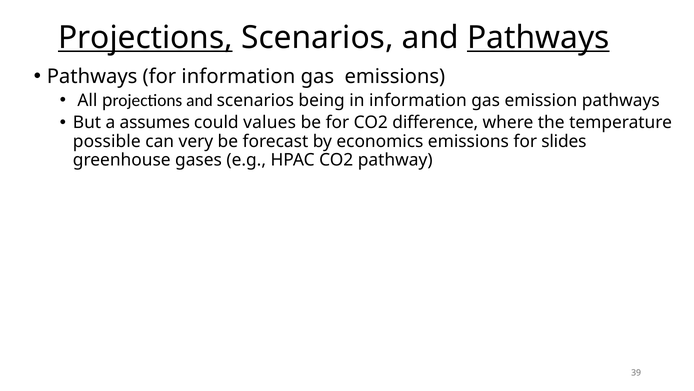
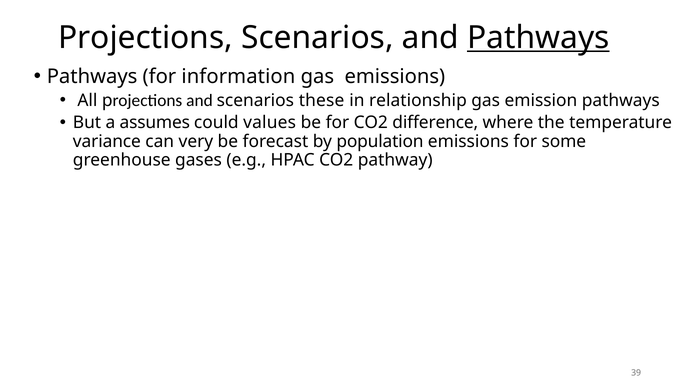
Projections underline: present -> none (145, 38)
being: being -> these (322, 100)
in information: information -> relationship (418, 100)
possible: possible -> variance (107, 141)
economics: economics -> population (380, 141)
slides: slides -> some (564, 141)
